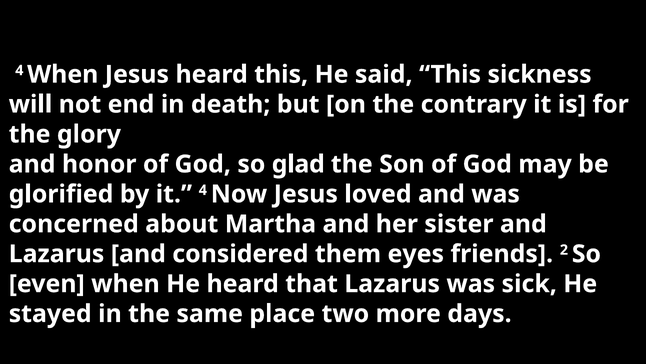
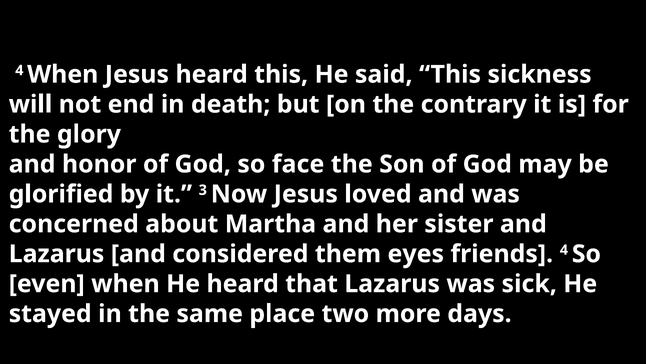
glad: glad -> face (298, 164)
it 4: 4 -> 3 (203, 190)
friends 2: 2 -> 4 (564, 250)
